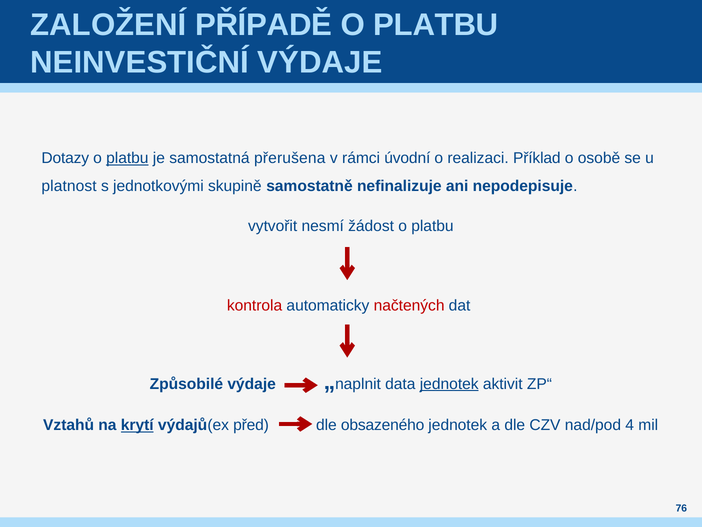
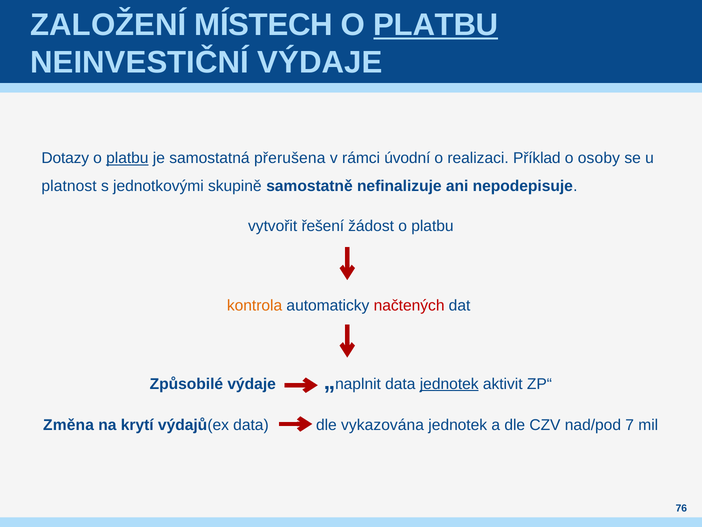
PŘÍPADĚ: PŘÍPADĚ -> MÍSTECH (264, 25)
PLATBU underline: none -> present (436, 25)
osobě: osobě -> osoby (599, 158)
nesmí: nesmí -> řešení (323, 226)
kontrola colour: red -> orange (255, 305)
Vztahů: Vztahů -> Změna (69, 425)
krytí underline: present -> none (137, 425)
výdajů(ex před: před -> data (251, 425)
obsazeného: obsazeného -> vykazována (383, 425)
4: 4 -> 7 (630, 425)
